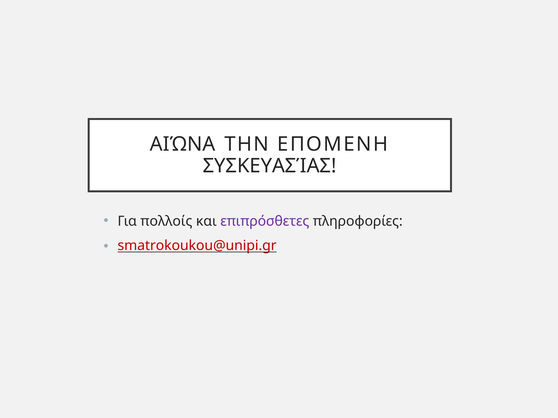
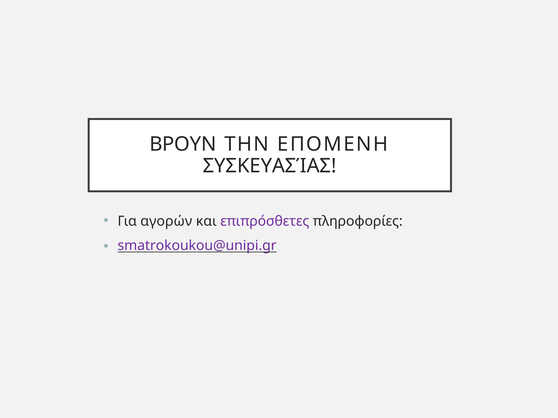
ΑΙΏΝΑ: ΑΙΏΝΑ -> ΒΡΟΥΝ (183, 144)
πολλοίς: πολλοίς -> αγορών (166, 221)
smatrokoukou@unipi.gr colour: red -> purple (197, 246)
